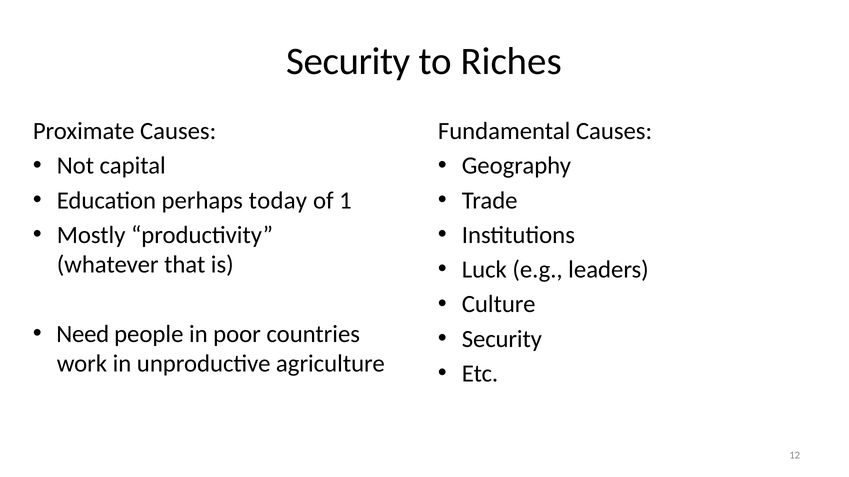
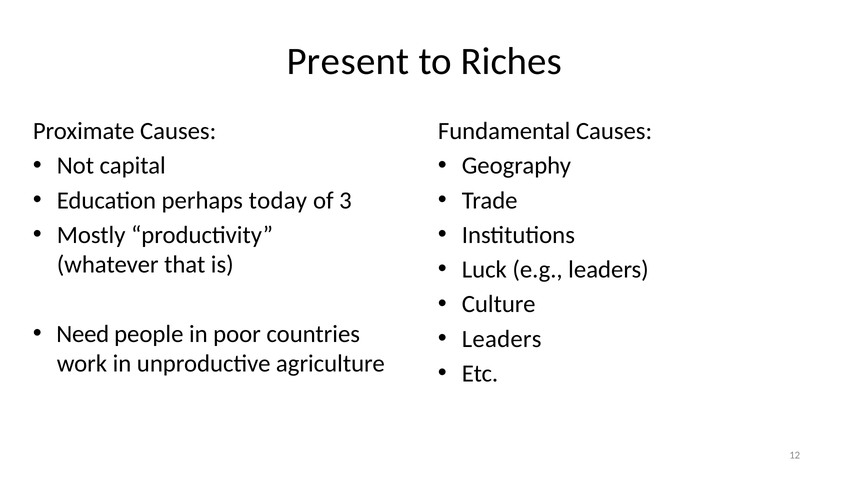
Security: Security -> Present (348, 62)
1: 1 -> 3 (345, 201)
Security: Security -> Leaders (502, 339)
